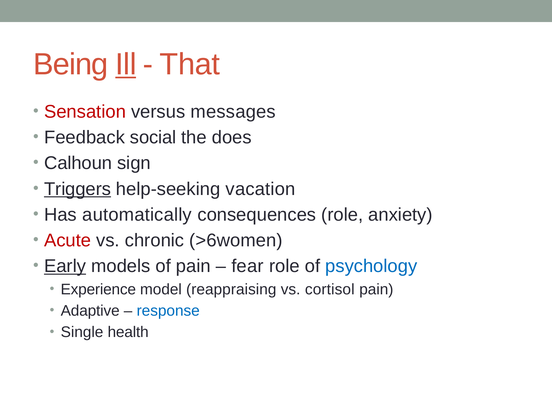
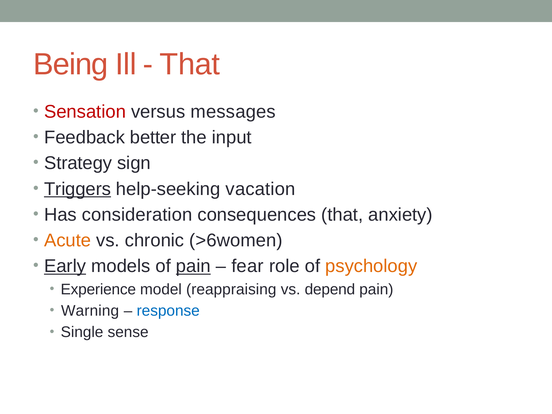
Ill underline: present -> none (126, 64)
social: social -> better (153, 137)
does: does -> input (232, 137)
Calhoun: Calhoun -> Strategy (78, 163)
automatically: automatically -> consideration (137, 215)
consequences role: role -> that (342, 215)
Acute colour: red -> orange (68, 240)
pain underline: none -> present (193, 266)
psychology colour: blue -> orange (371, 266)
cortisol: cortisol -> depend (330, 289)
Adaptive: Adaptive -> Warning (90, 311)
health: health -> sense (128, 332)
